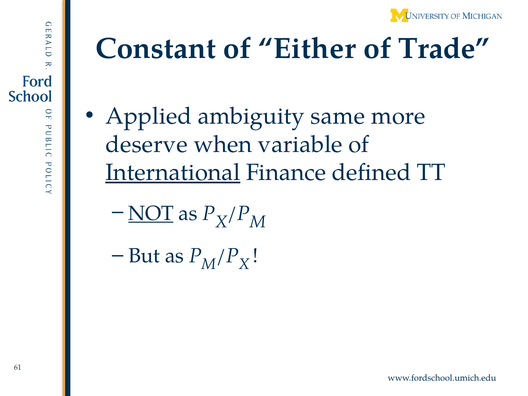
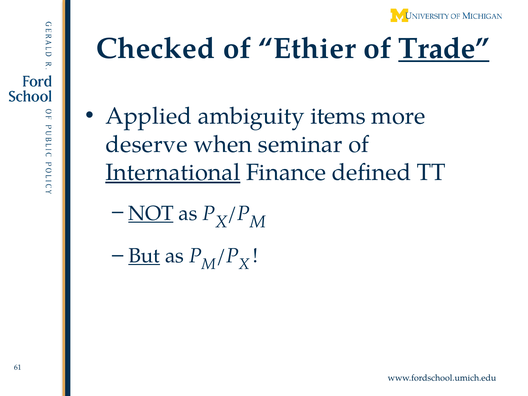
Constant: Constant -> Checked (156, 49)
Either: Either -> Ethier (307, 49)
Trade underline: none -> present (444, 49)
same: same -> items (338, 116)
variable: variable -> seminar (300, 144)
But underline: none -> present (144, 256)
